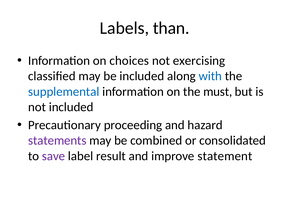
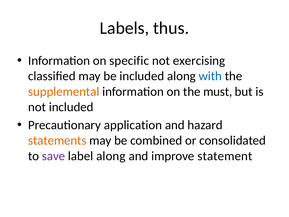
than: than -> thus (171, 28)
choices: choices -> specific (129, 61)
supplemental colour: blue -> orange (64, 91)
proceeding: proceeding -> application (133, 125)
statements colour: purple -> orange (57, 140)
label result: result -> along (111, 156)
